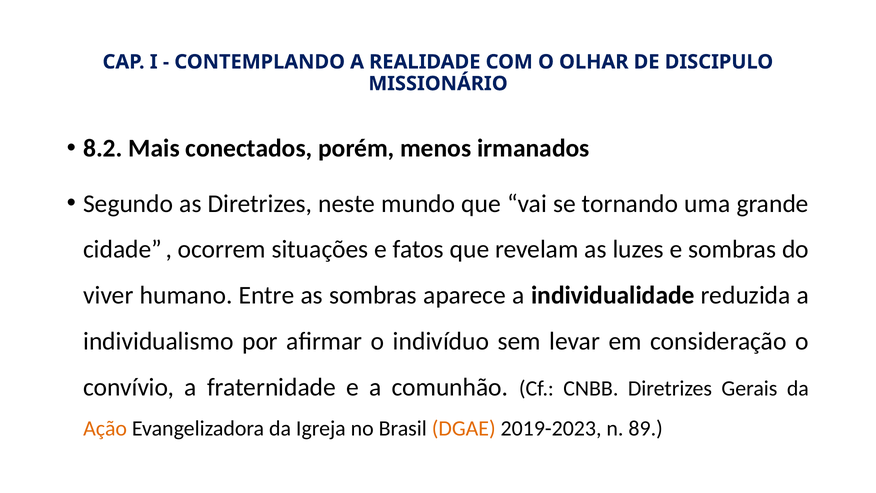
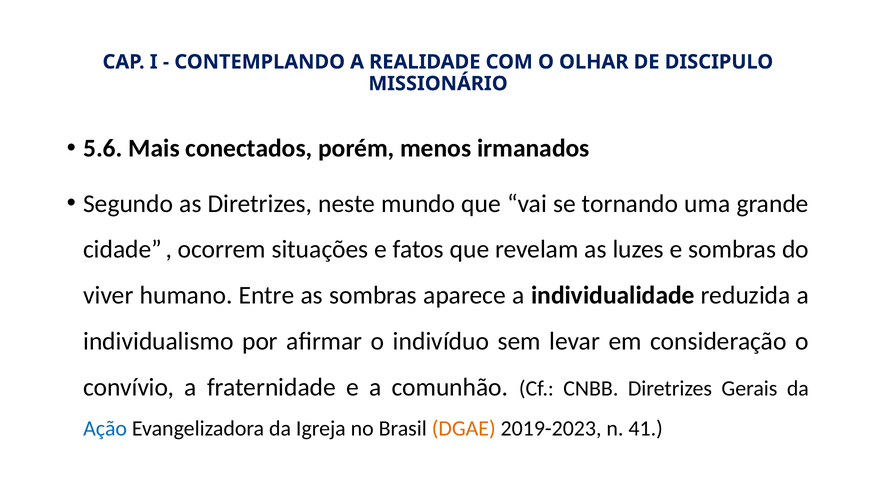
8.2: 8.2 -> 5.6 (103, 148)
Ação colour: orange -> blue (105, 428)
89: 89 -> 41 (646, 428)
